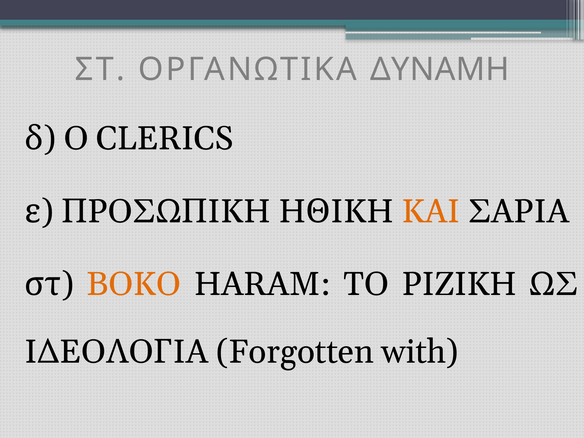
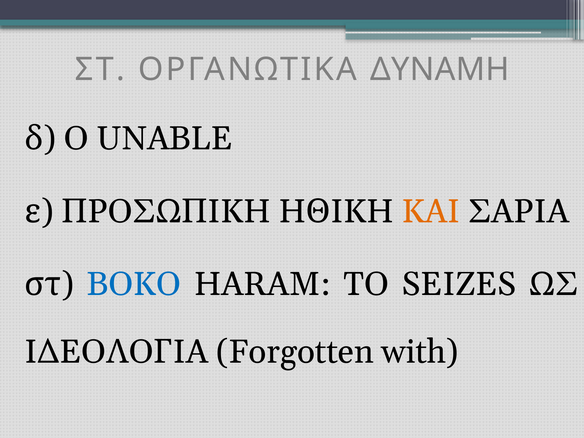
CLERICS: CLERICS -> UNABLE (165, 139)
BOKO colour: orange -> blue (134, 284)
ΡΙΖΙΚΗ: ΡΙΖΙΚΗ -> SEIZES (459, 284)
